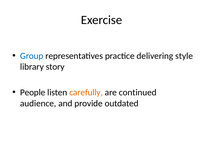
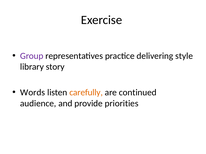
Group colour: blue -> purple (32, 56)
People: People -> Words (33, 93)
outdated: outdated -> priorities (122, 104)
